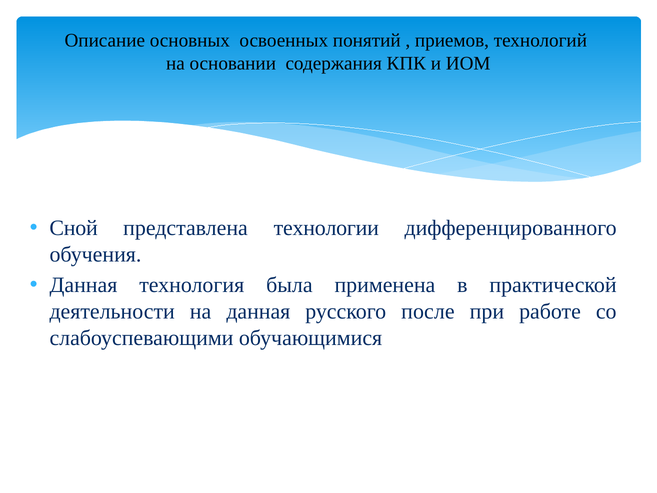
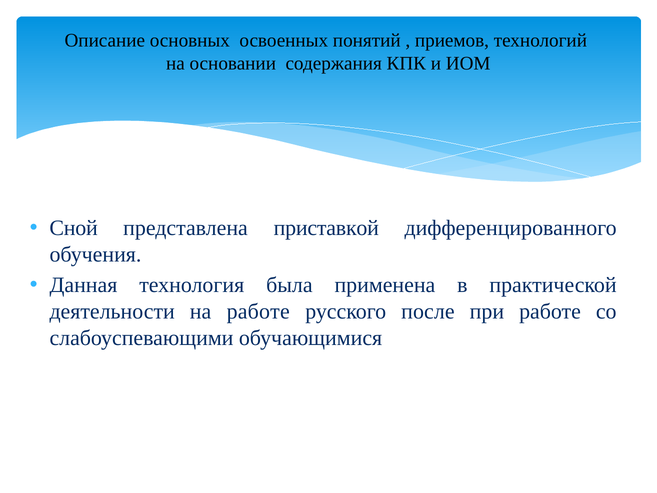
технологии: технологии -> приставкой (326, 228)
на данная: данная -> работе (258, 311)
